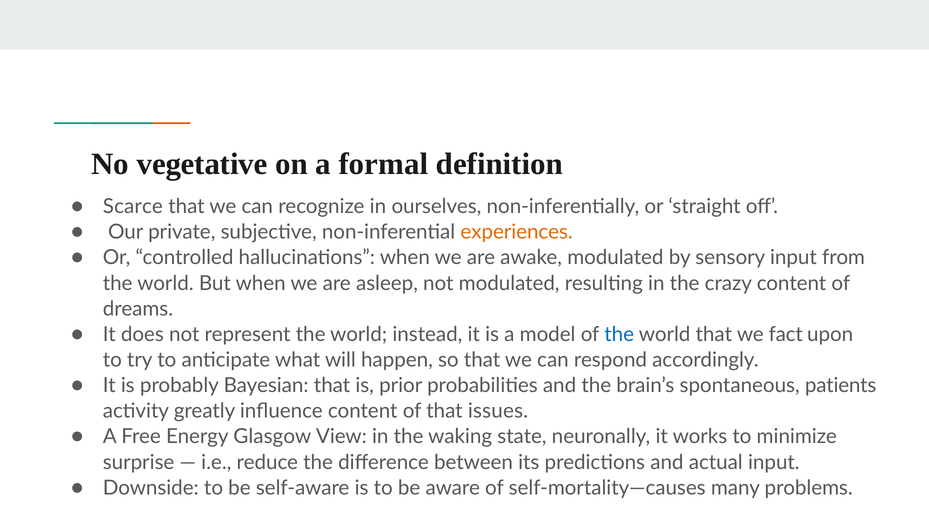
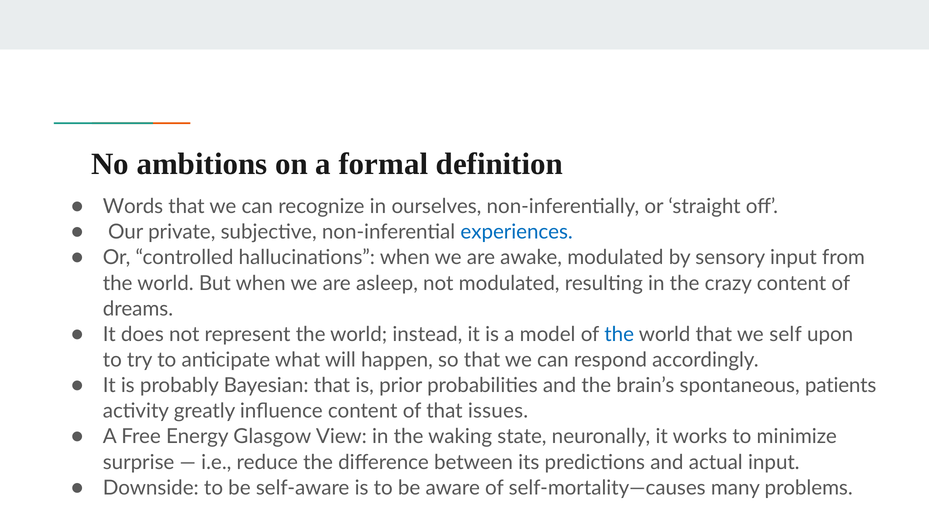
vegetative: vegetative -> ambitions (202, 164)
Scarce: Scarce -> Words (133, 207)
experiences colour: orange -> blue (517, 232)
fact: fact -> self (786, 335)
